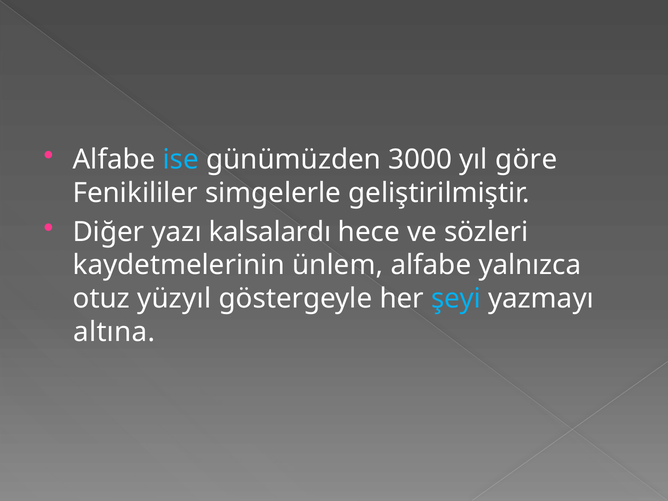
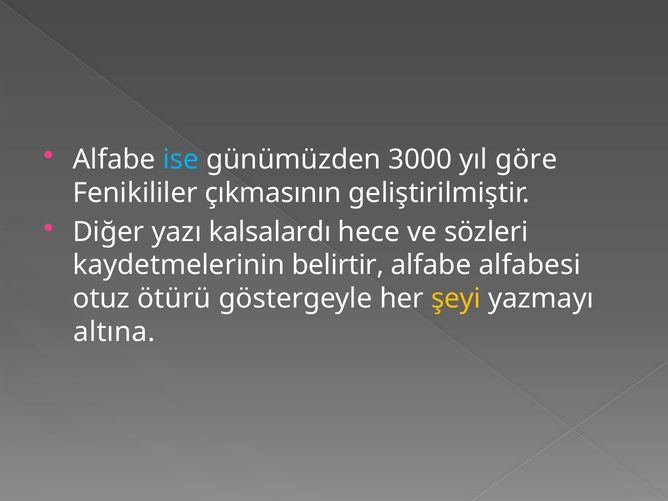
simgelerle: simgelerle -> çıkmasının (273, 193)
ünlem: ünlem -> belirtir (338, 265)
yalnızca: yalnızca -> alfabesi (530, 265)
yüzyıl: yüzyıl -> ötürü (174, 299)
şeyi colour: light blue -> yellow (456, 299)
